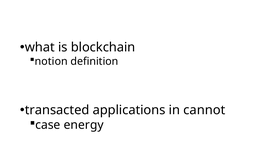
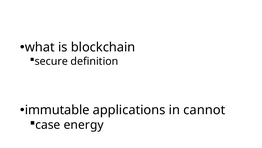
notion: notion -> secure (51, 61)
transacted: transacted -> immutable (57, 110)
